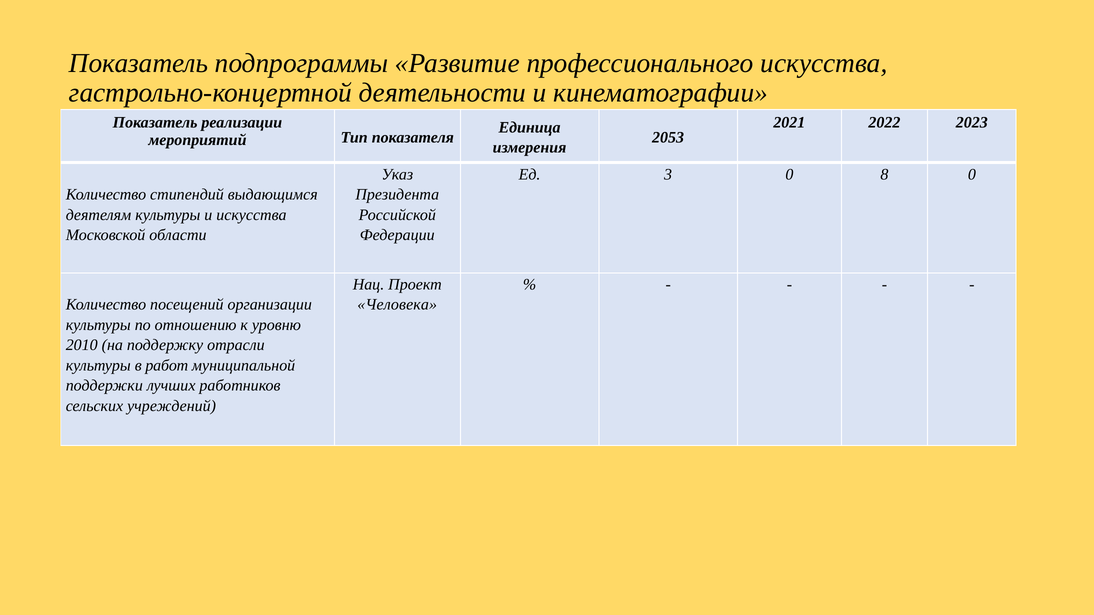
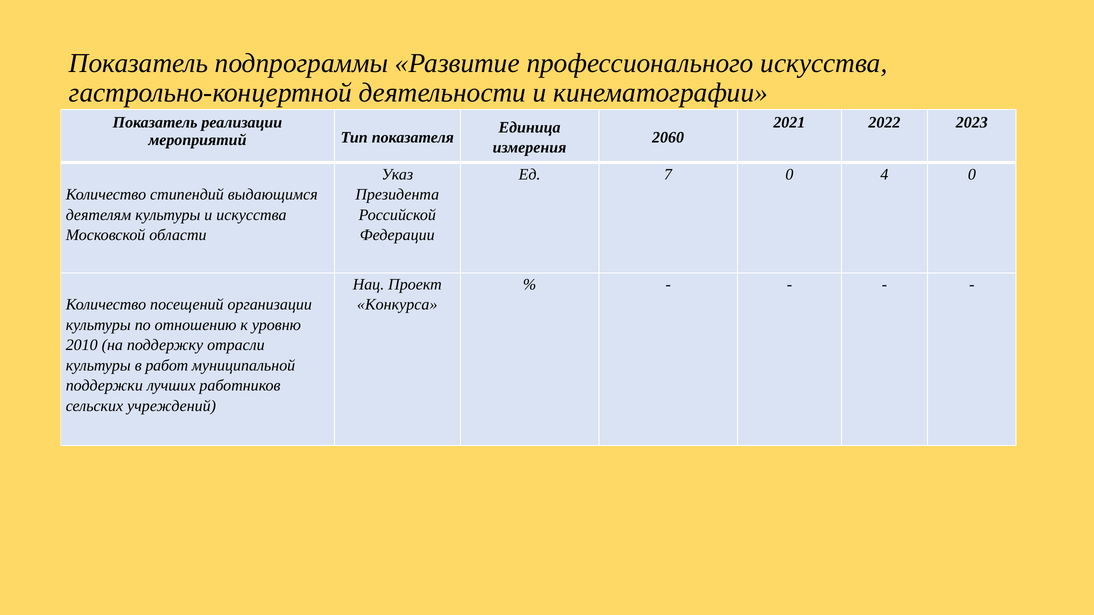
2053: 2053 -> 2060 (668, 138)
3: 3 -> 7 (668, 174)
8: 8 -> 4 (884, 174)
Человека: Человека -> Конкурса (397, 305)
